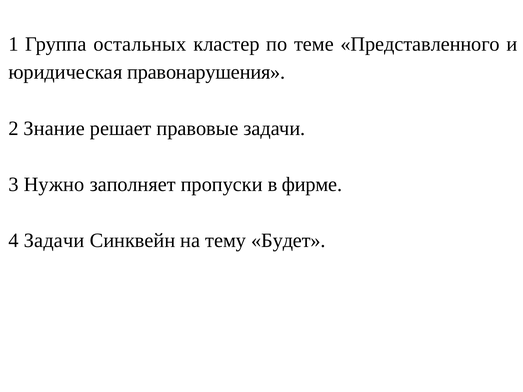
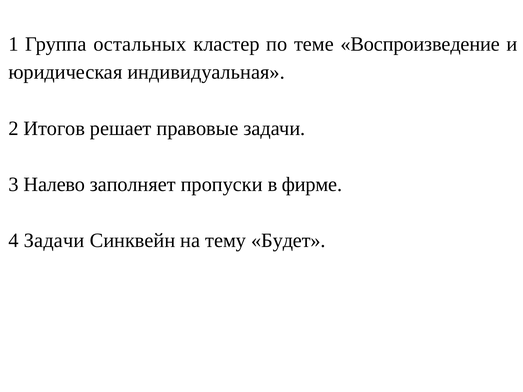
Представленного: Представленного -> Воспроизведение (420, 44)
правонарушения: правонарушения -> индивидуальная (206, 72)
Знание: Знание -> Итогов (54, 128)
Нужно: Нужно -> Налево (54, 185)
